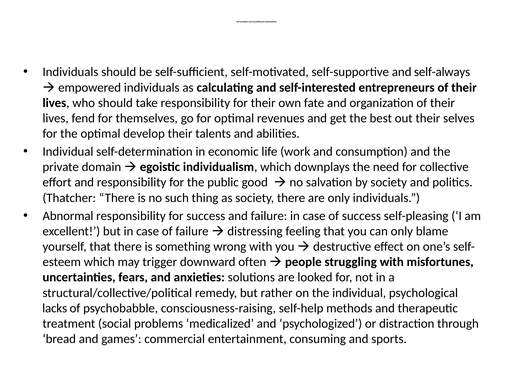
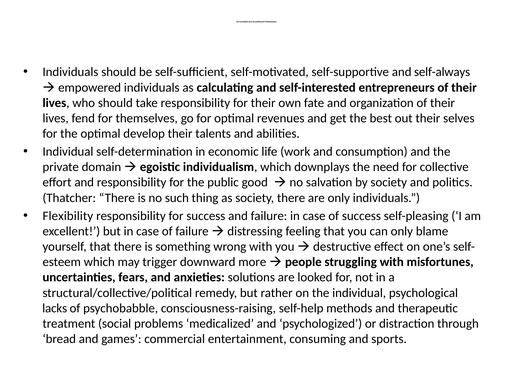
Abnormal: Abnormal -> Flexibility (68, 216)
often: often -> more (252, 262)
